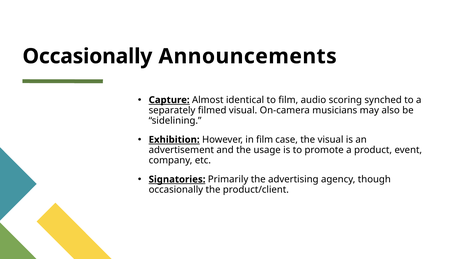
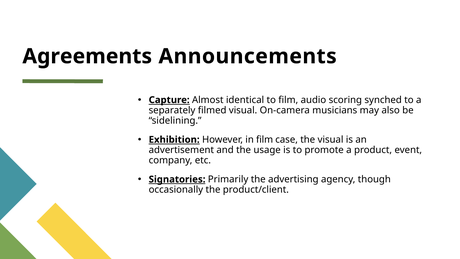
Occasionally: Occasionally -> Agreements (87, 56)
